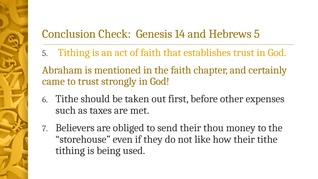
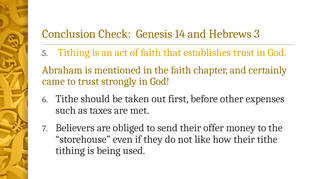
Hebrews 5: 5 -> 3 (257, 34)
thou: thou -> offer (214, 128)
